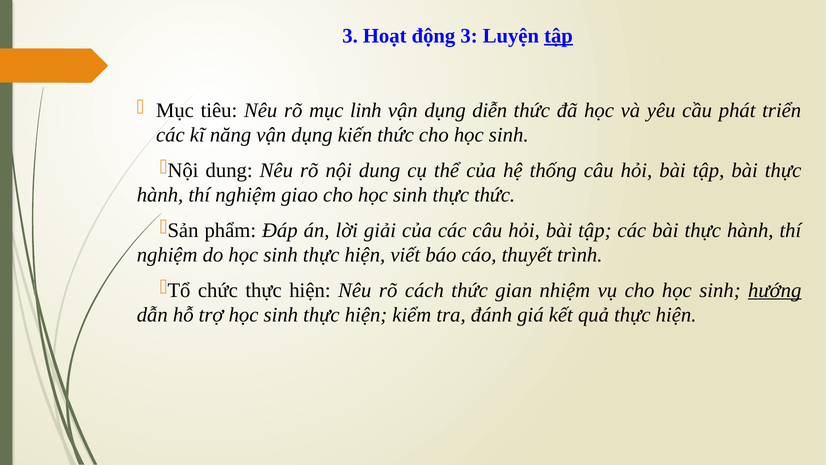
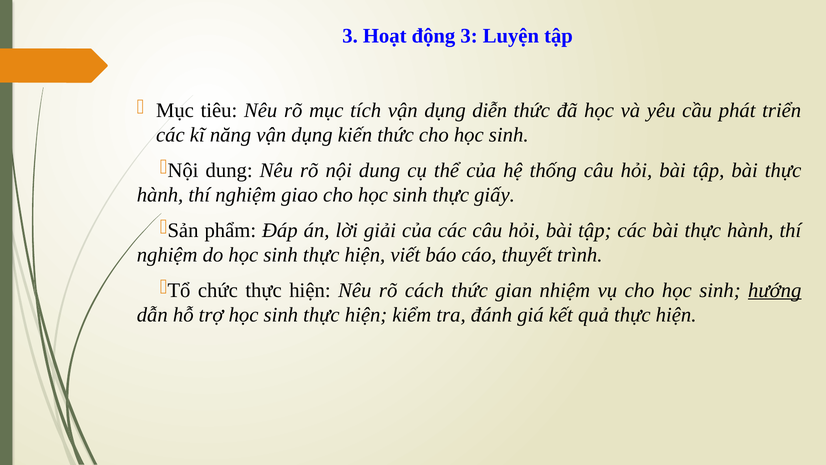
tập underline: present -> none (558, 36)
linh: linh -> tích (366, 110)
thực thức: thức -> giấy (495, 195)
